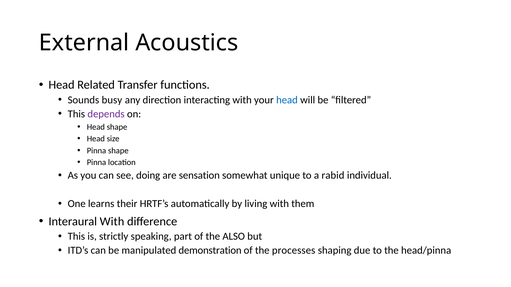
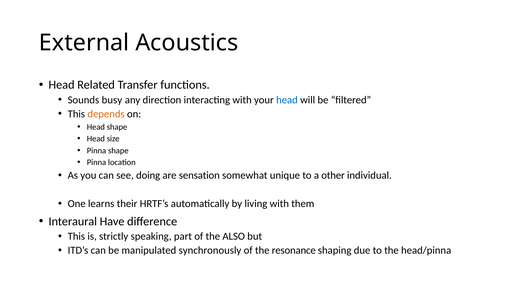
depends colour: purple -> orange (106, 114)
rabid: rabid -> other (333, 176)
Interaural With: With -> Have (112, 222)
demonstration: demonstration -> synchronously (210, 251)
processes: processes -> resonance (294, 251)
